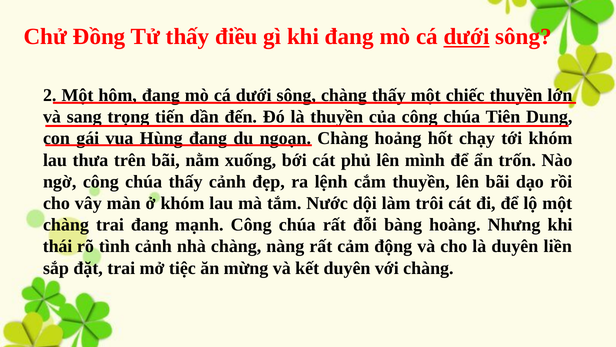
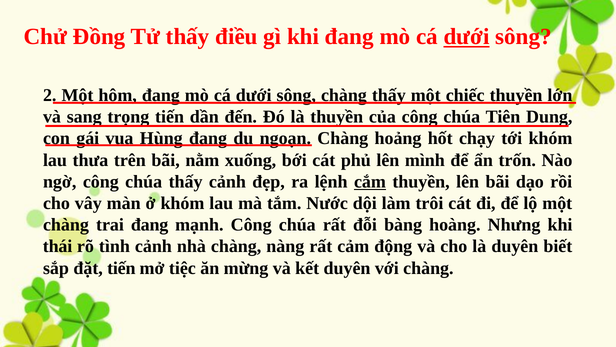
cắm underline: none -> present (370, 181)
liền: liền -> biết (558, 246)
đặt trai: trai -> tiến (121, 268)
